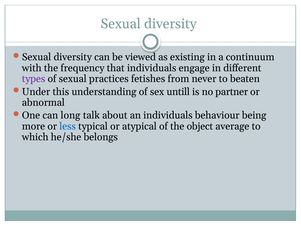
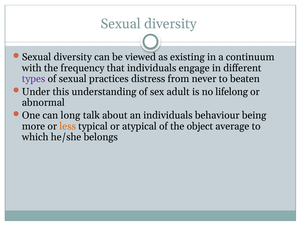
fetishes: fetishes -> distress (148, 79)
untill: untill -> adult (178, 92)
partner: partner -> lifelong (232, 92)
less colour: blue -> orange (68, 126)
